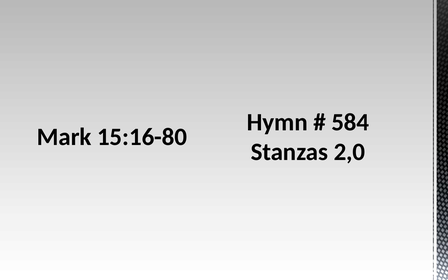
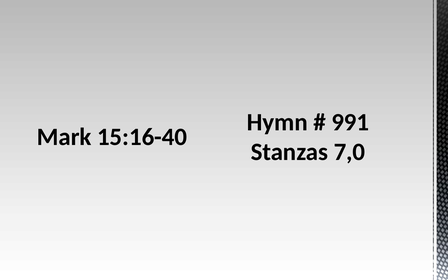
584: 584 -> 991 (350, 122)
15:16-80: 15:16-80 -> 15:16-40 (142, 137)
2,0: 2,0 -> 7,0 (349, 152)
